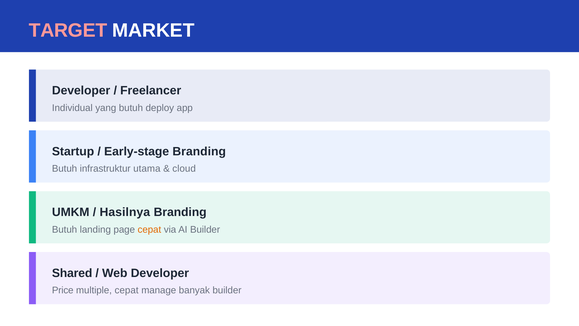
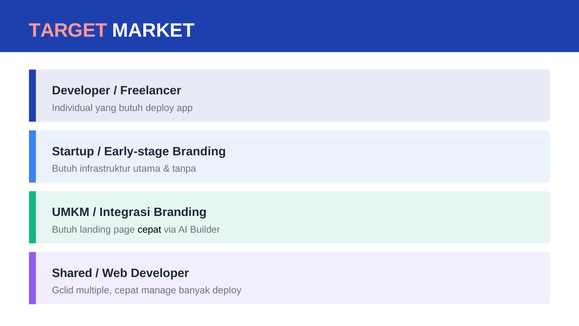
cloud: cloud -> tanpa (184, 169)
Hasilnya: Hasilnya -> Integrasi (125, 212)
cepat colour: orange -> black (149, 229)
Price: Price -> Gclid (63, 290)
banyak builder: builder -> deploy (227, 290)
